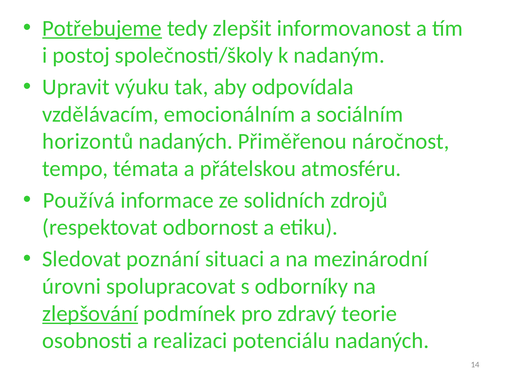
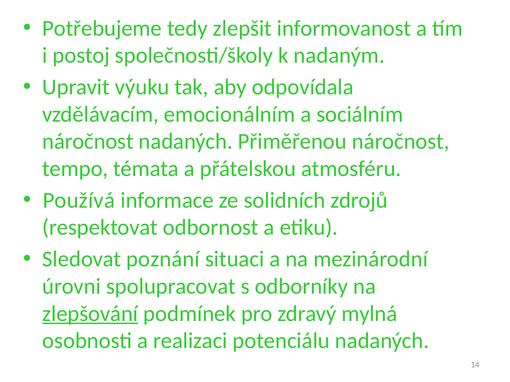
Potřebujeme underline: present -> none (102, 28)
horizontů: horizontů -> náročnost (88, 142)
teorie: teorie -> mylná (369, 314)
